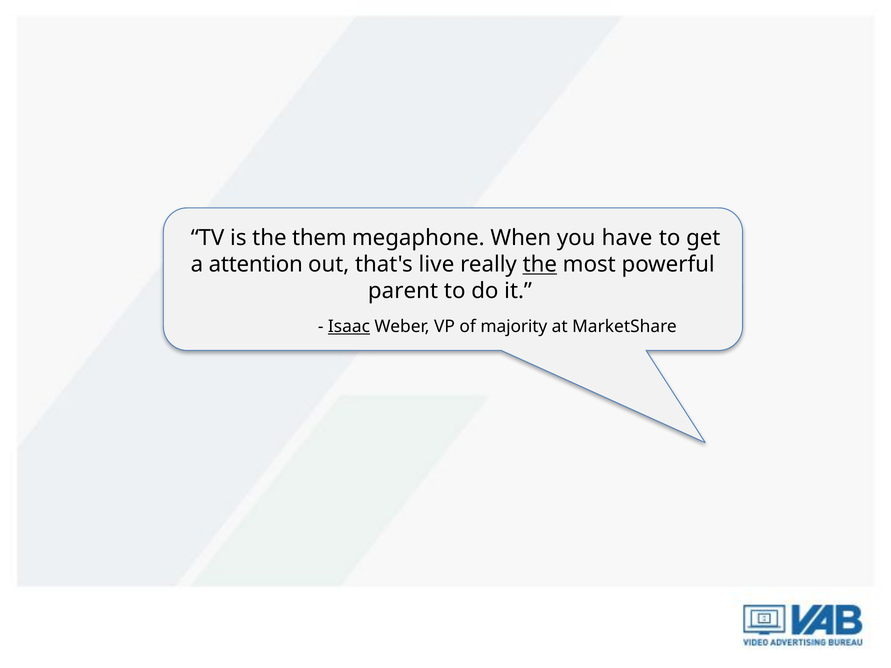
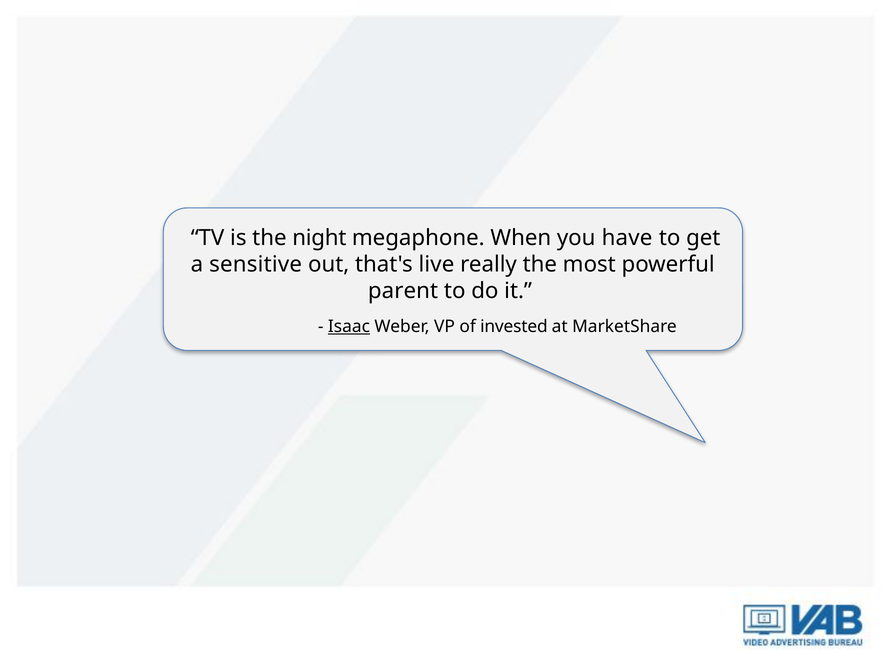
them: them -> night (319, 238)
attention: attention -> sensitive (256, 264)
the underline: present -> none (540, 264)
majority: majority -> invested (514, 326)
